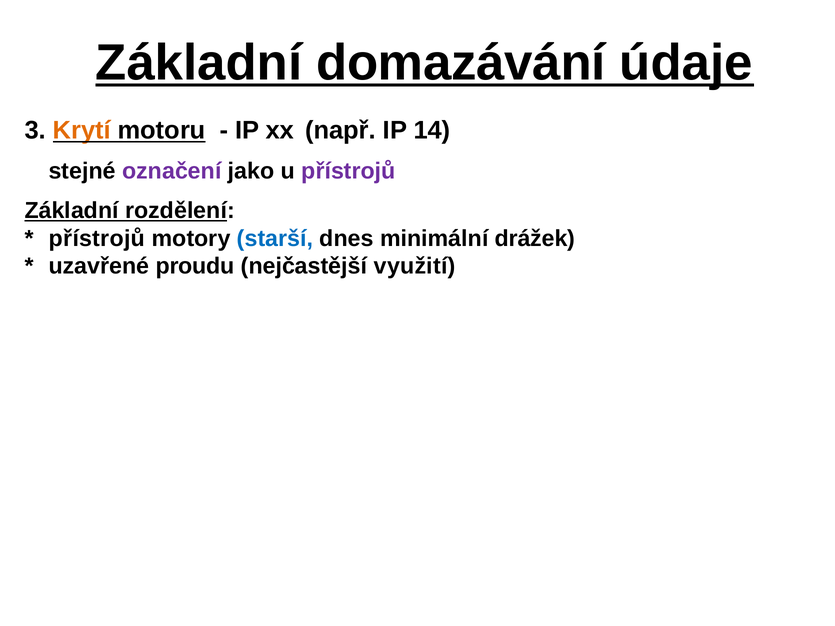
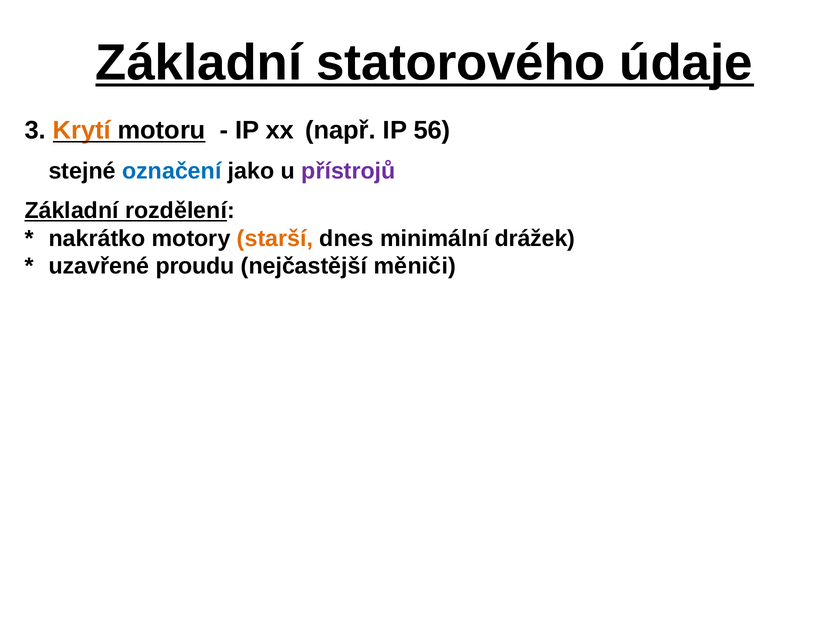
domazávání: domazávání -> statorového (461, 63)
14: 14 -> 56 (432, 131)
označení colour: purple -> blue (172, 171)
přístrojů: přístrojů -> nakrátko (97, 238)
starší colour: blue -> orange (275, 238)
využití: využití -> měniči (415, 266)
